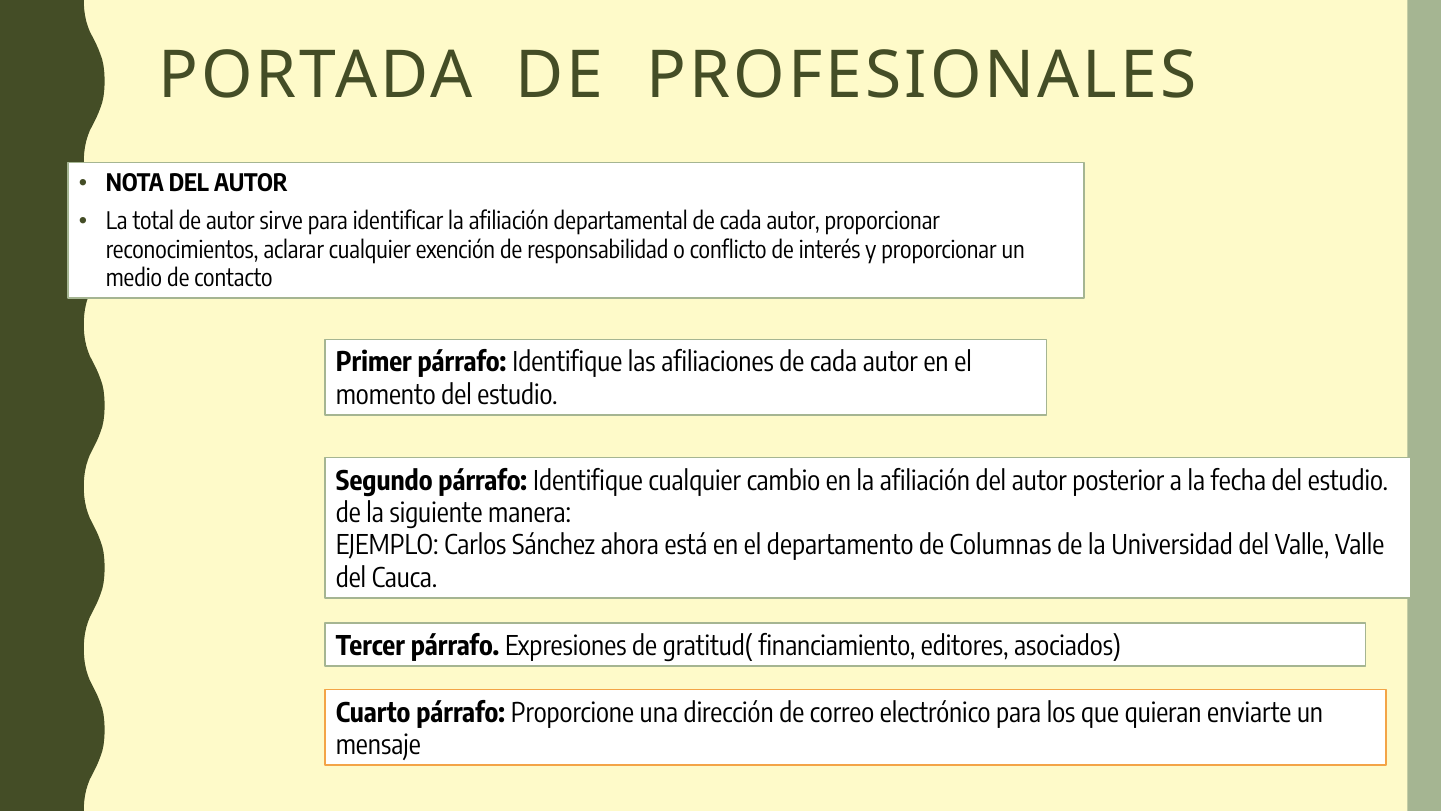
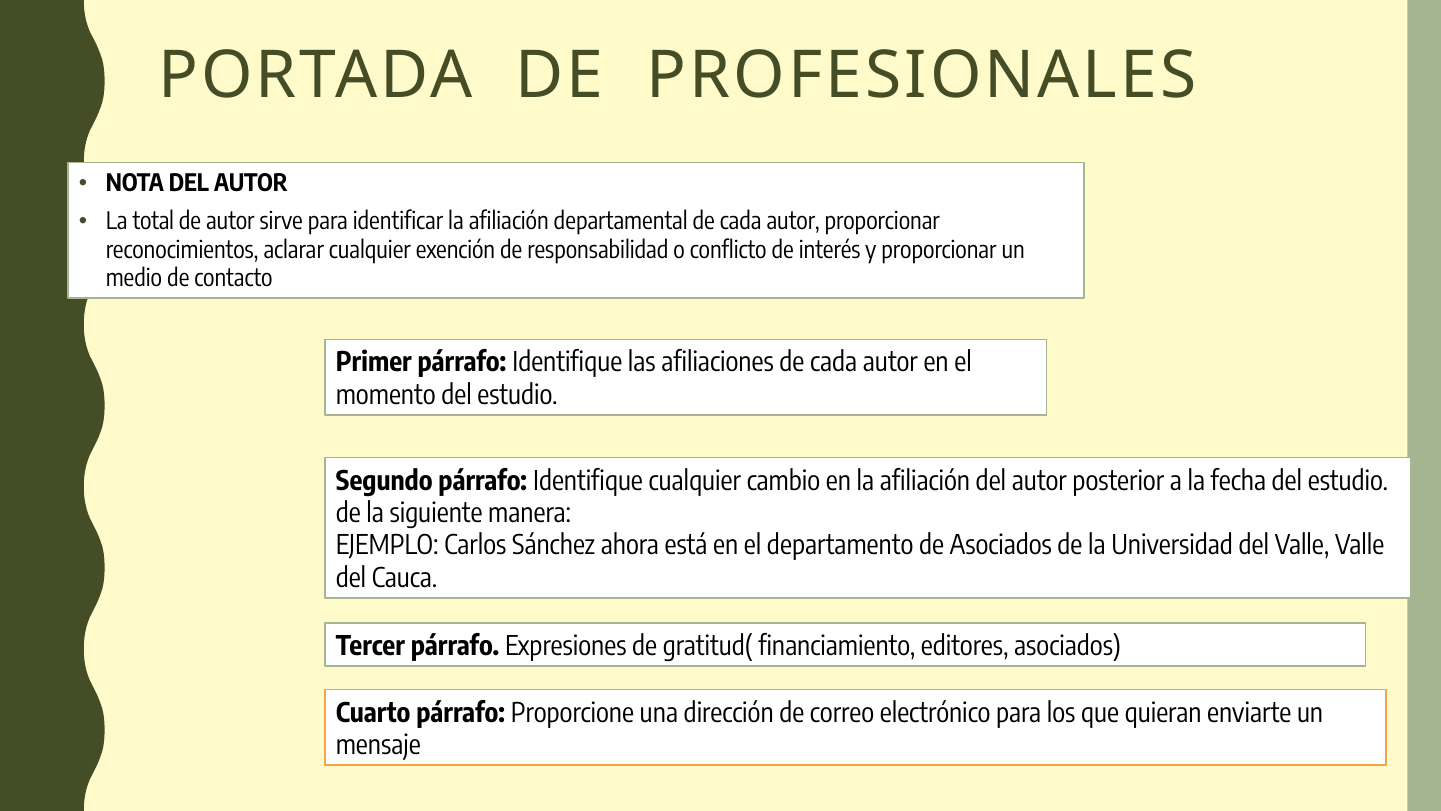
de Columnas: Columnas -> Asociados (1001, 546)
